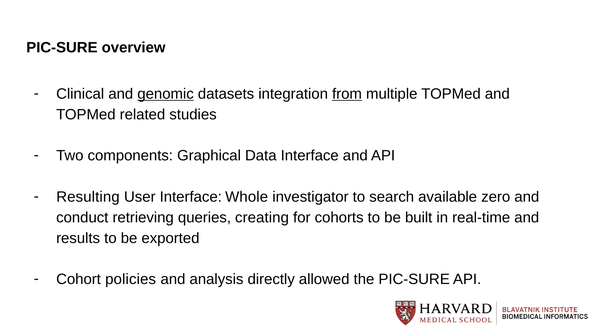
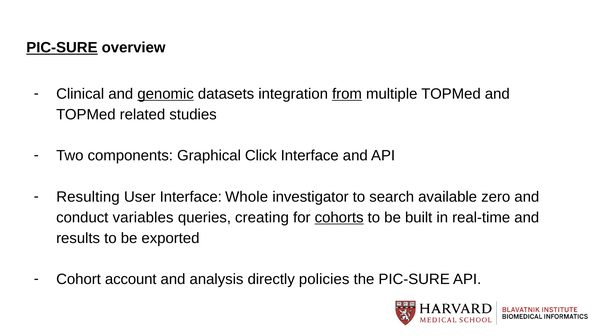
PIC-SURE underline: none -> present (62, 48)
Data: Data -> Click (261, 156)
retrieving: retrieving -> variables (143, 217)
cohorts underline: none -> present (339, 217)
policies: policies -> account (131, 279)
allowed: allowed -> policies (324, 279)
